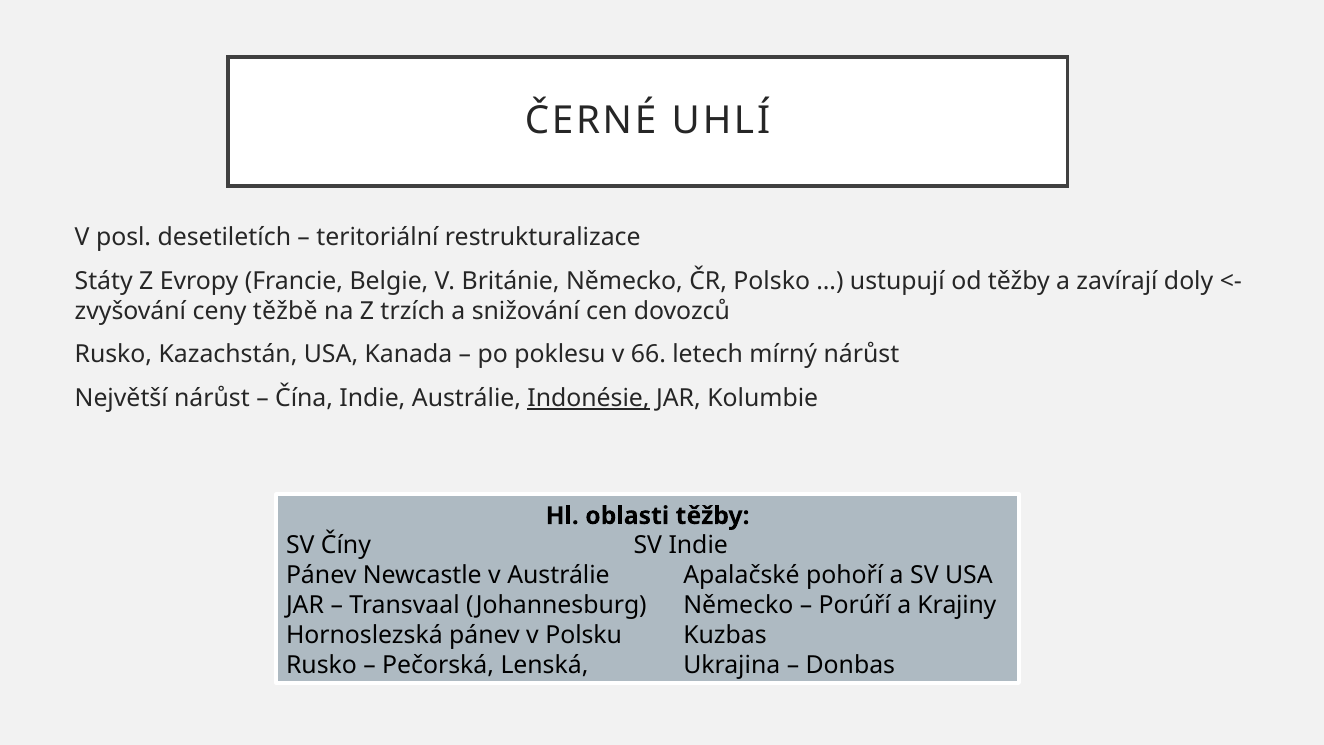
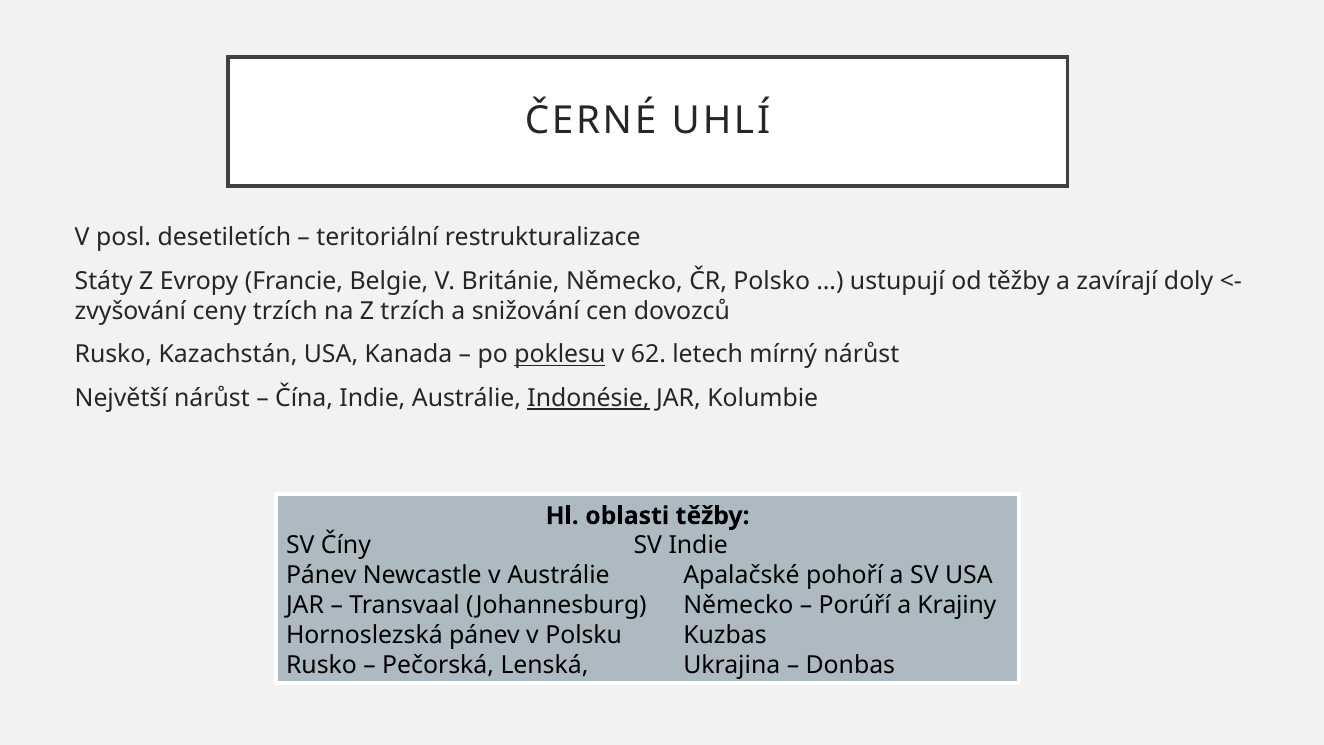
ceny těžbě: těžbě -> trzích (285, 311)
poklesu underline: none -> present (560, 354)
66: 66 -> 62 (648, 354)
